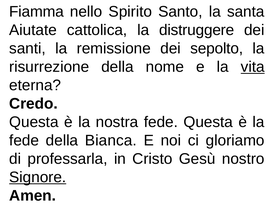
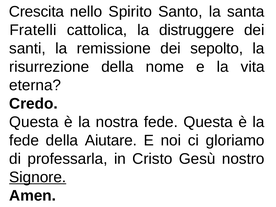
Fiamma: Fiamma -> Crescita (36, 12)
Aiutate: Aiutate -> Fratelli (33, 30)
vita underline: present -> none (253, 67)
Bianca: Bianca -> Aiutare (111, 140)
